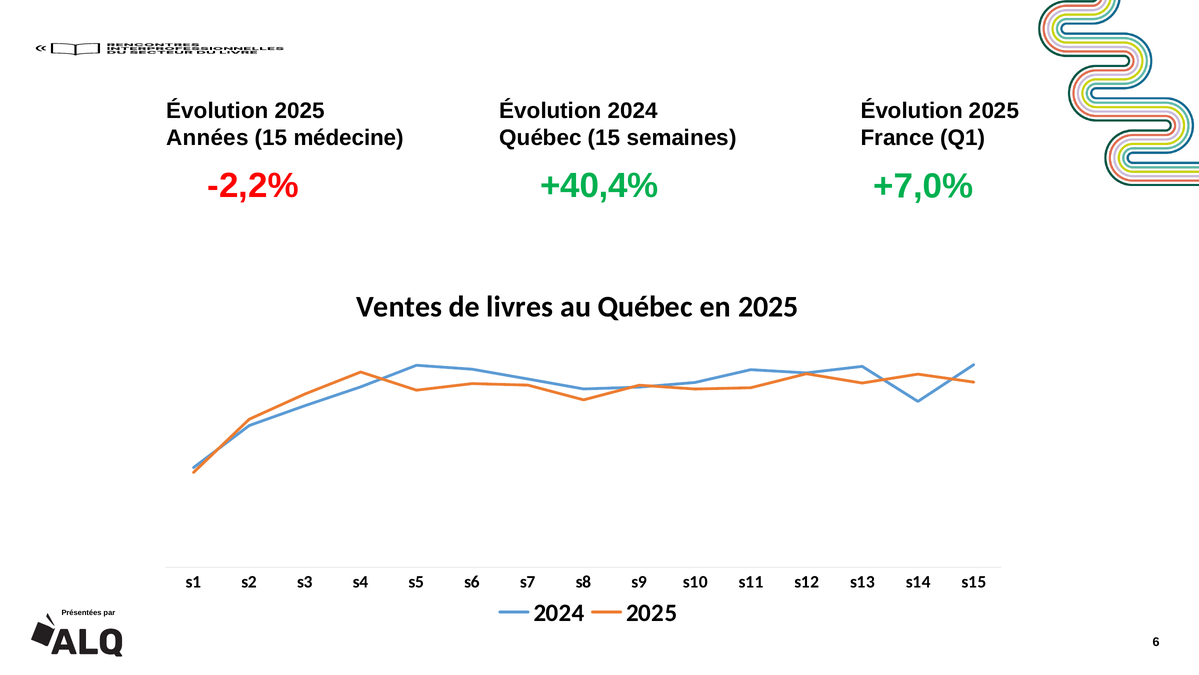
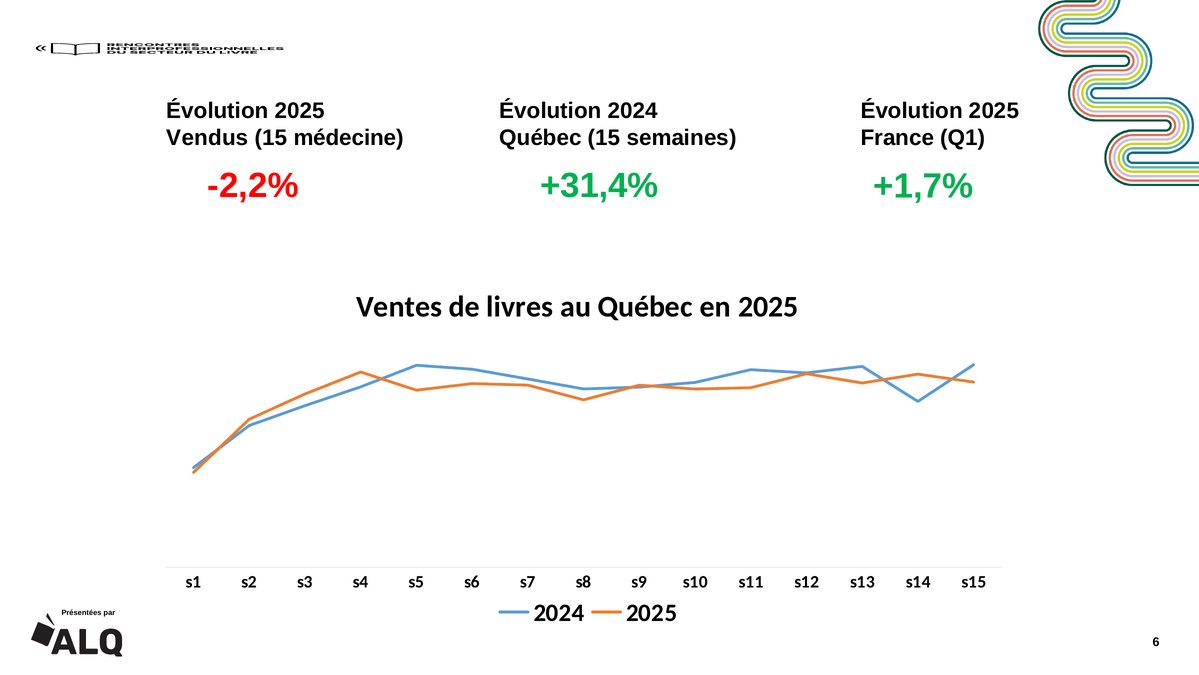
Années: Années -> Vendus (207, 137)
+40,4%: +40,4% -> +31,4% (599, 186)
+7,0%: +7,0% -> +1,7% (923, 186)
